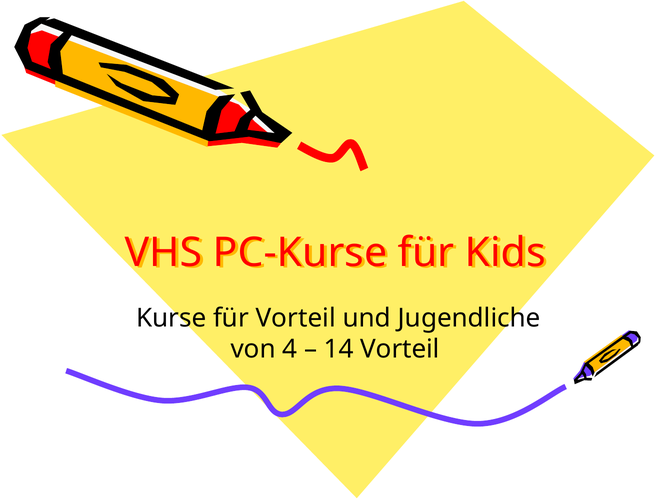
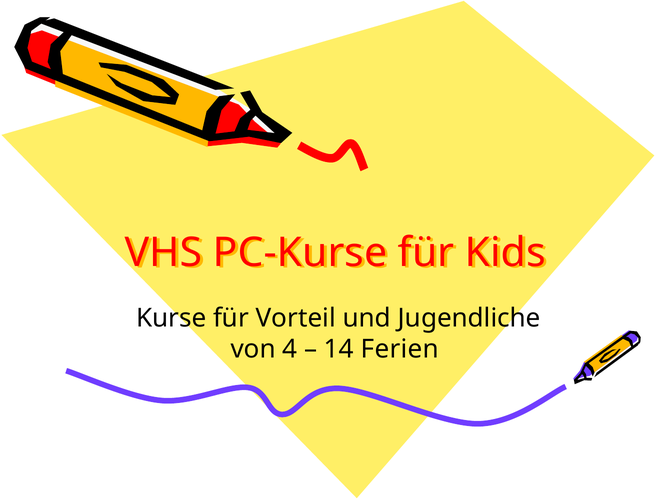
14 Vorteil: Vorteil -> Ferien (400, 349)
